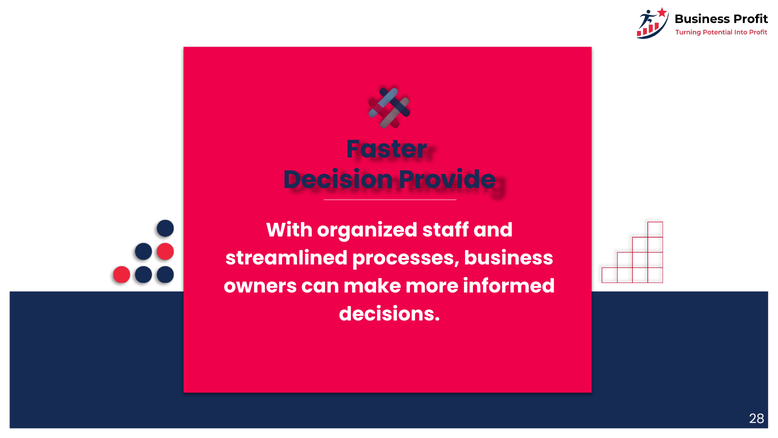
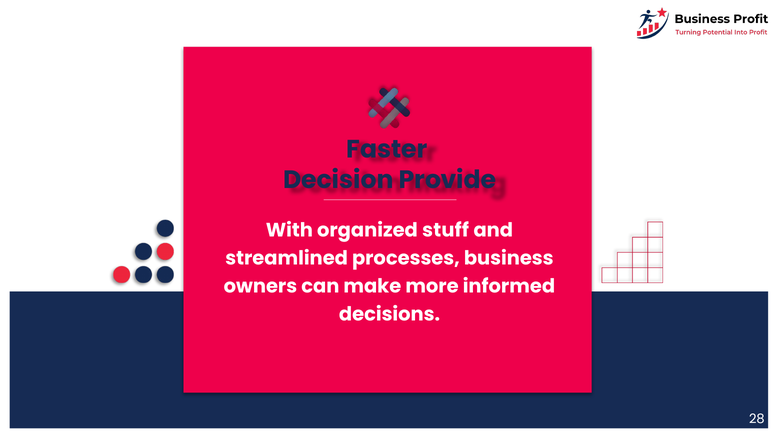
staff: staff -> stuff (446, 230)
